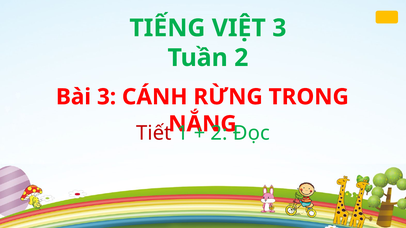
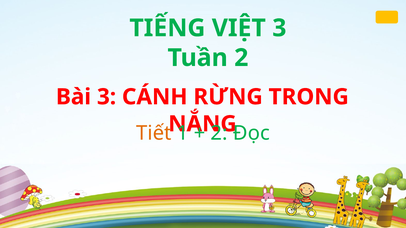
Tiết colour: red -> orange (154, 134)
